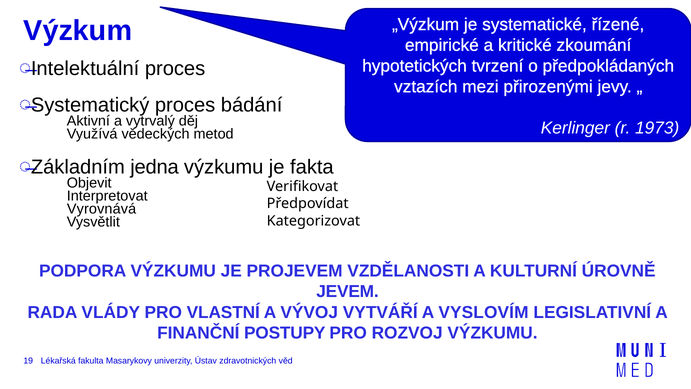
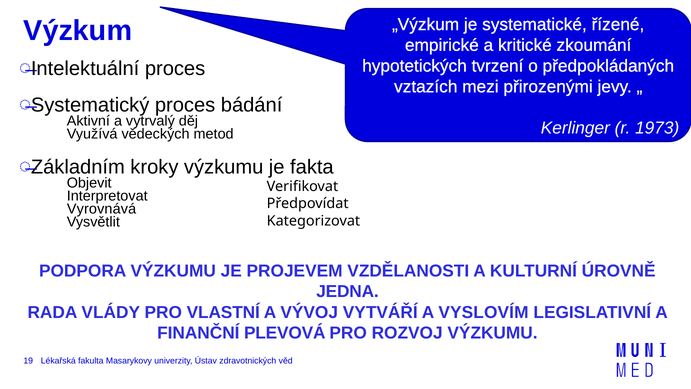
jedna: jedna -> kroky (154, 167)
JEVEM: JEVEM -> JEDNA (347, 291)
POSTUPY: POSTUPY -> PLEVOVÁ (285, 333)
